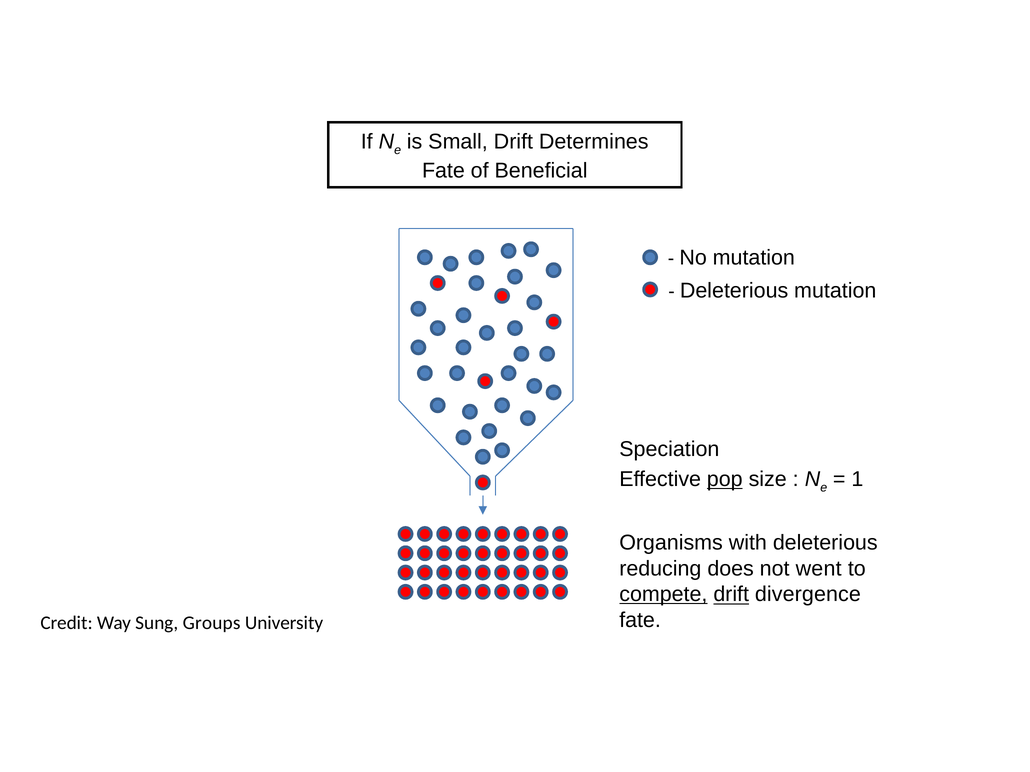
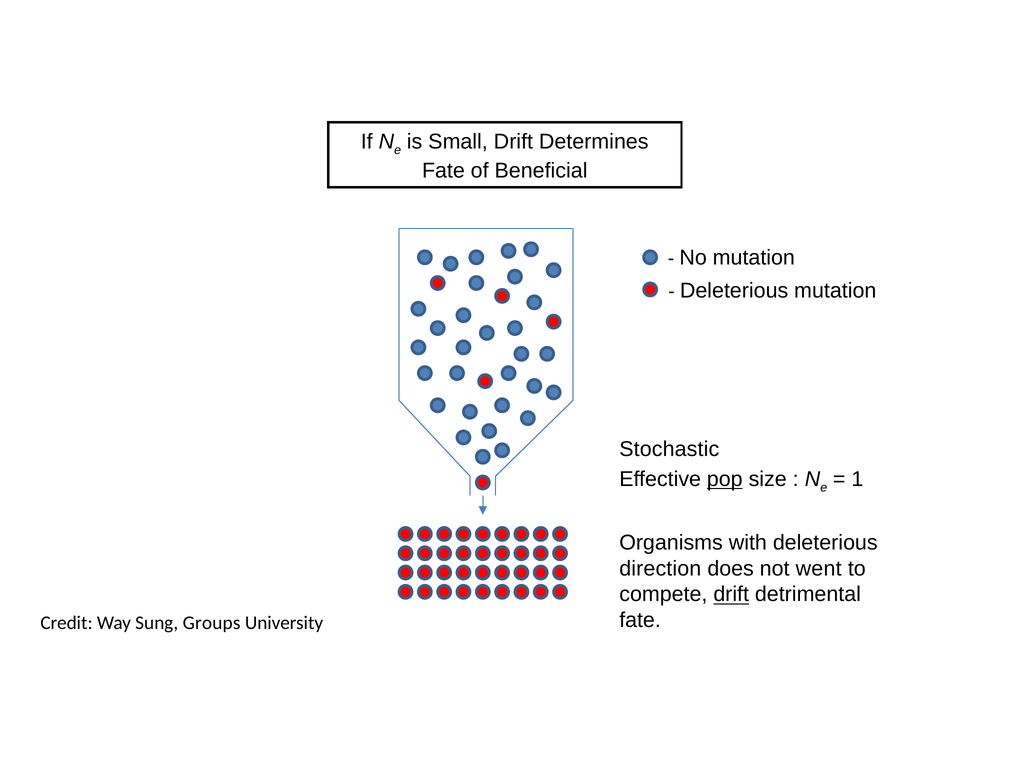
Speciation: Speciation -> Stochastic (669, 450)
reducing: reducing -> direction (660, 569)
compete underline: present -> none (663, 595)
divergence: divergence -> detrimental (808, 595)
